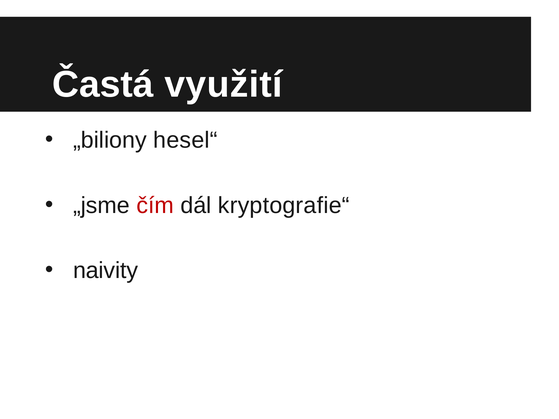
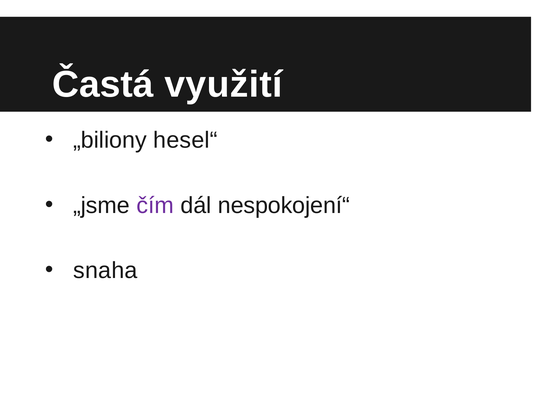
čím colour: red -> purple (155, 205)
kryptografie“: kryptografie“ -> nespokojení“ (284, 205)
naivity: naivity -> snaha (105, 271)
